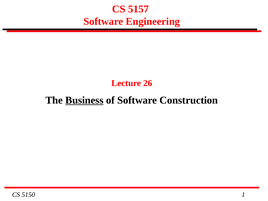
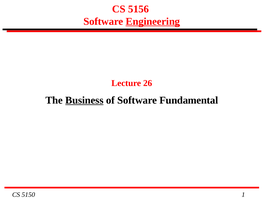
5157: 5157 -> 5156 (138, 9)
Engineering underline: none -> present (153, 21)
Construction: Construction -> Fundamental (189, 100)
